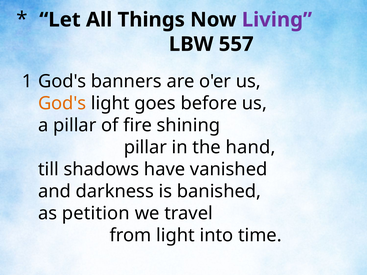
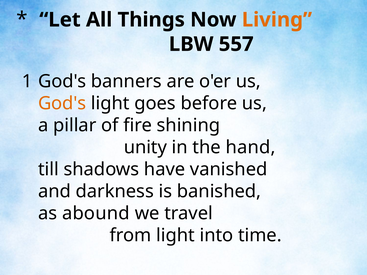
Living colour: purple -> orange (277, 20)
pillar: pillar -> unity (145, 148)
petition: petition -> abound (96, 214)
